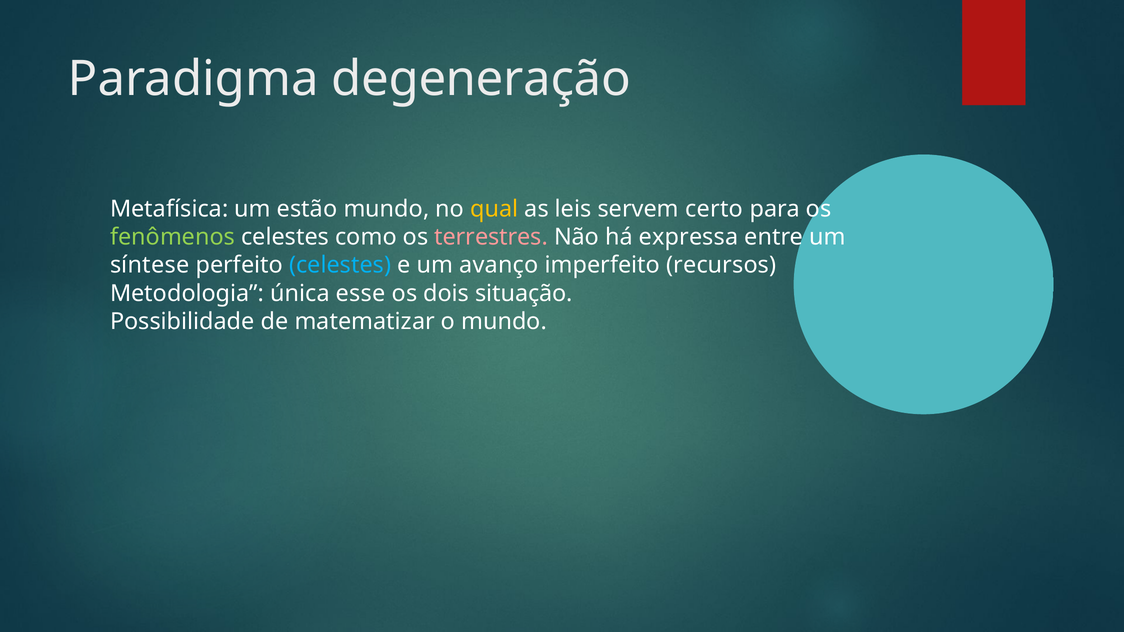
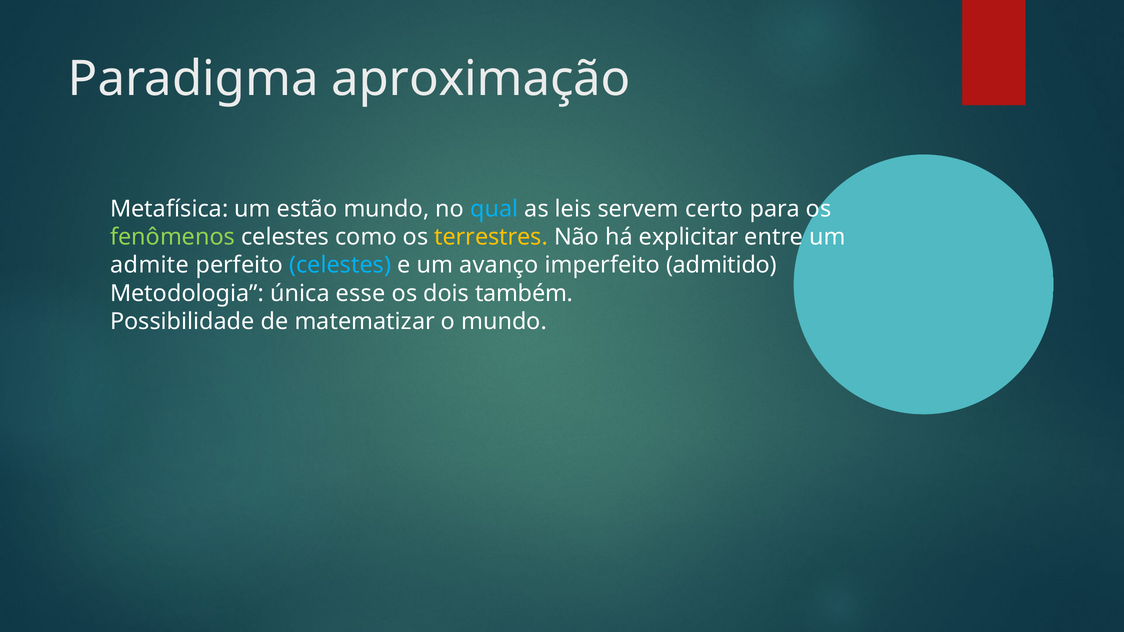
degeneração: degeneração -> aproximação (481, 79)
qual colour: yellow -> light blue (494, 209)
terrestres colour: pink -> yellow (491, 237)
expressa: expressa -> explicitar (689, 237)
síntese: síntese -> admite (150, 265)
recursos: recursos -> admitido (721, 265)
situação: situação -> também (524, 293)
